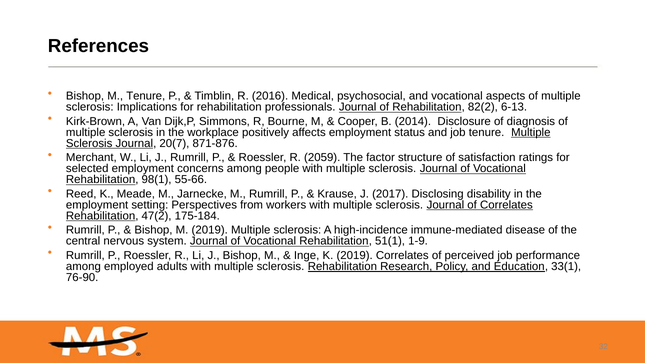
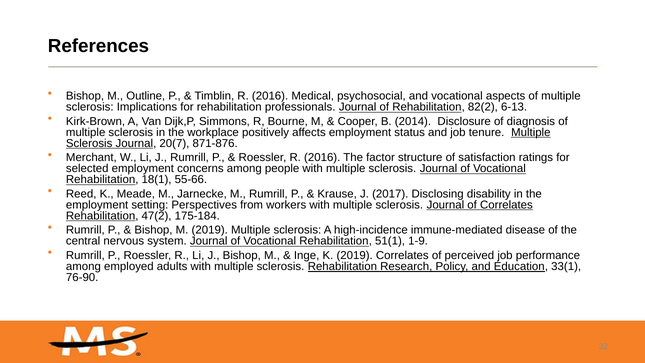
M Tenure: Tenure -> Outline (146, 96)
Roessler R 2059: 2059 -> 2016 (322, 158)
98(1: 98(1 -> 18(1 (157, 179)
